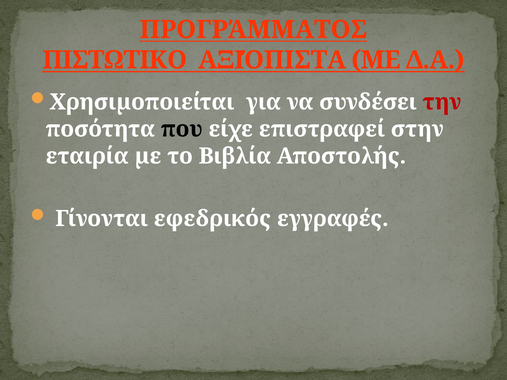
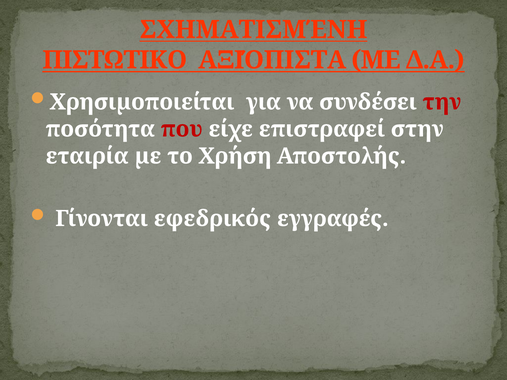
ΠΡΟΓΡΆΜΜΑΤΟΣ: ΠΡΟΓΡΆΜΜΑΤΟΣ -> ΣΧΗΜΑΤΙΣΜΈΝΗ (254, 30)
που colour: black -> red (182, 129)
Βιβλία: Βιβλία -> Χρήση (235, 156)
